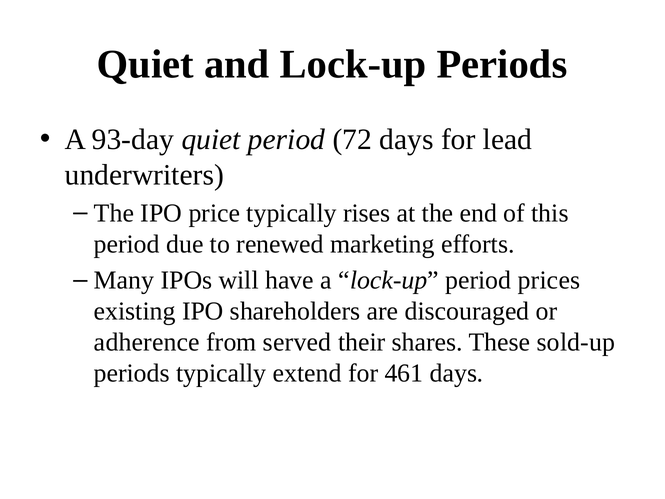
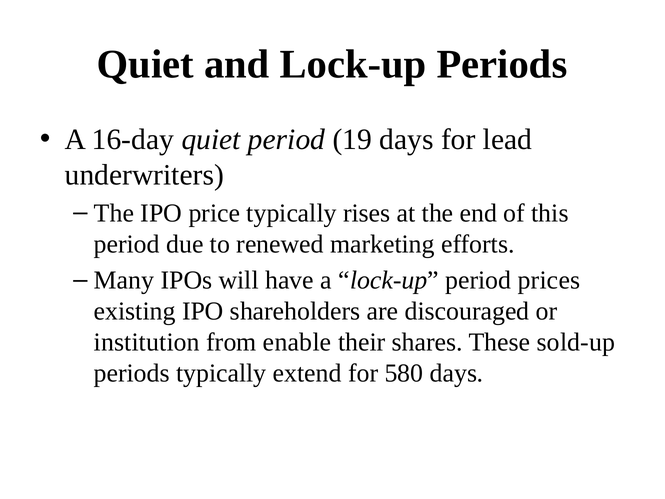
93-day: 93-day -> 16-day (133, 140)
72: 72 -> 19 (352, 140)
adherence: adherence -> institution (147, 342)
served: served -> enable (297, 342)
461: 461 -> 580 (404, 373)
